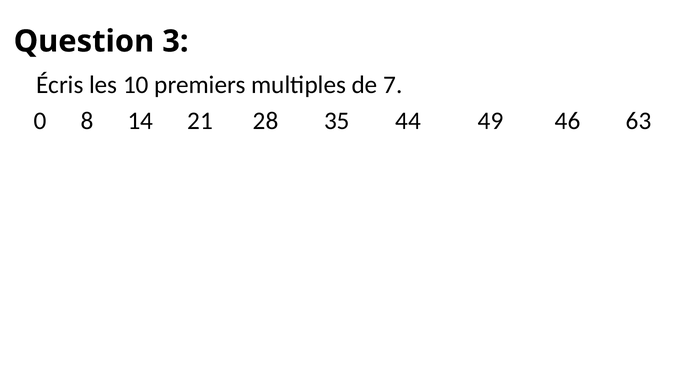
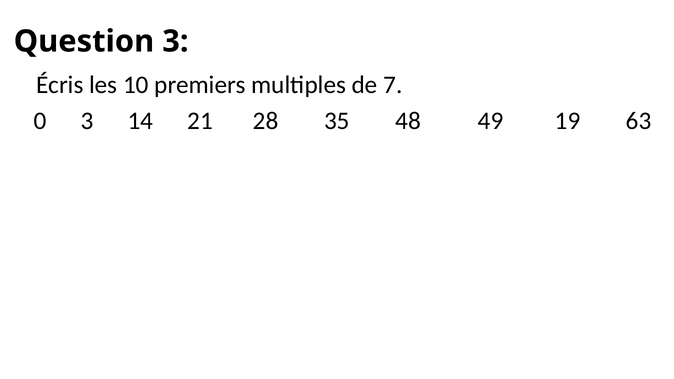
0 8: 8 -> 3 (87, 121)
44: 44 -> 48 (408, 121)
46: 46 -> 19 (568, 121)
